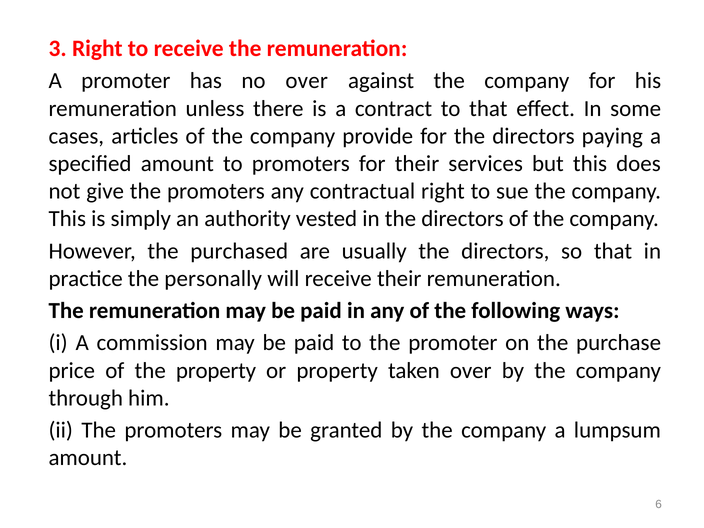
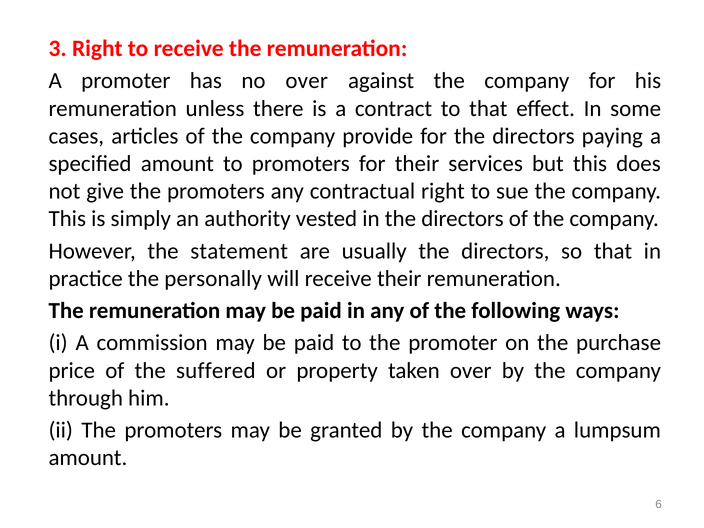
purchased: purchased -> statement (239, 251)
the property: property -> suffered (216, 370)
